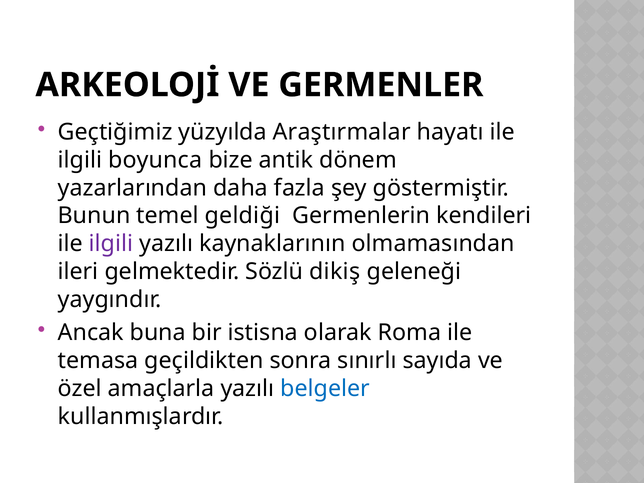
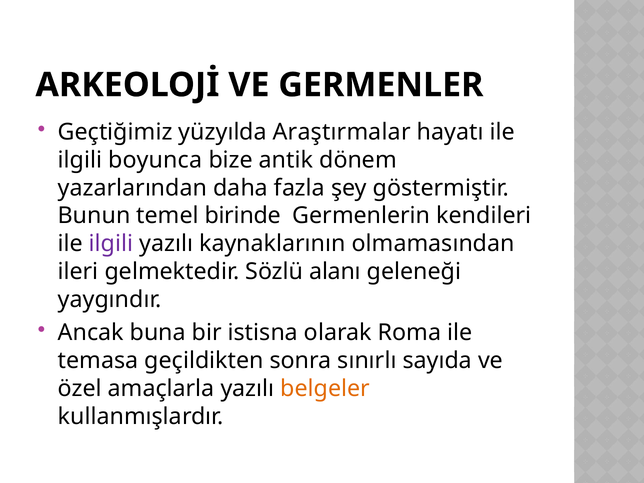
geldiği: geldiği -> birinde (243, 216)
dikiş: dikiş -> alanı (335, 272)
belgeler colour: blue -> orange (325, 388)
